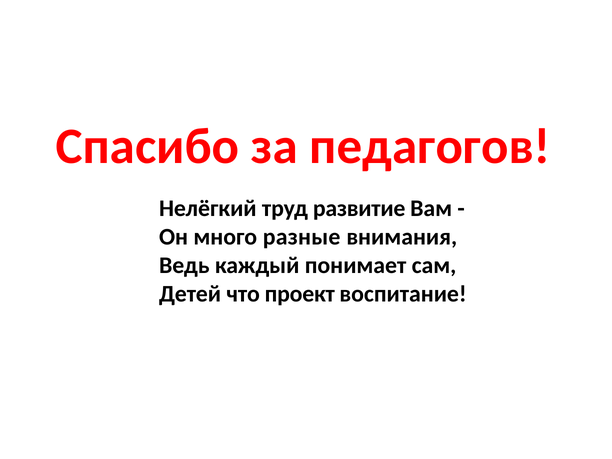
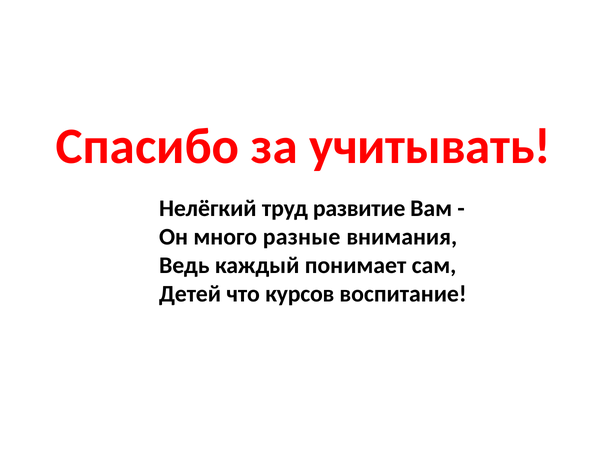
педагогов: педагогов -> учитывать (430, 147)
проект: проект -> курсов (300, 294)
